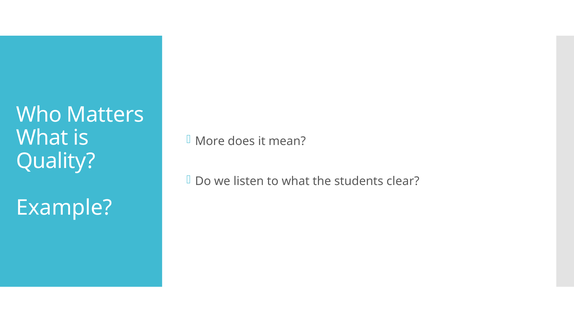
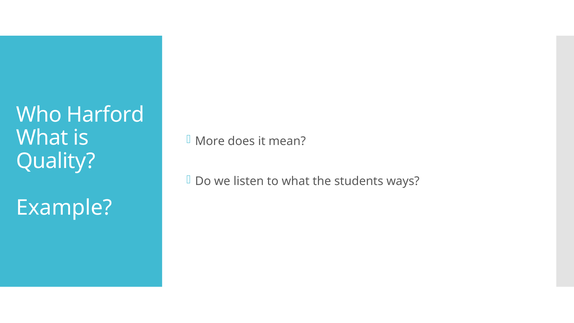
Matters: Matters -> Harford (105, 115)
clear: clear -> ways (403, 181)
